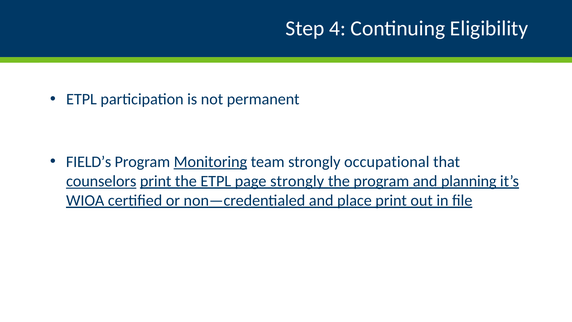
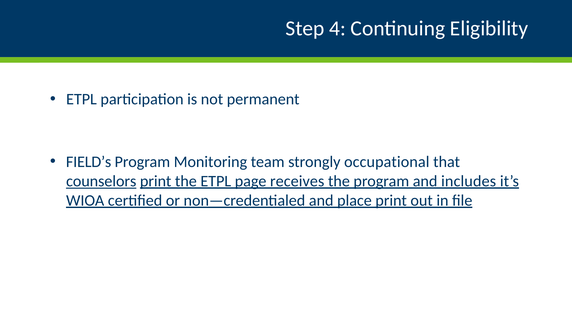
Monitoring underline: present -> none (210, 162)
page strongly: strongly -> receives (297, 181)
planning: planning -> includes (469, 181)
